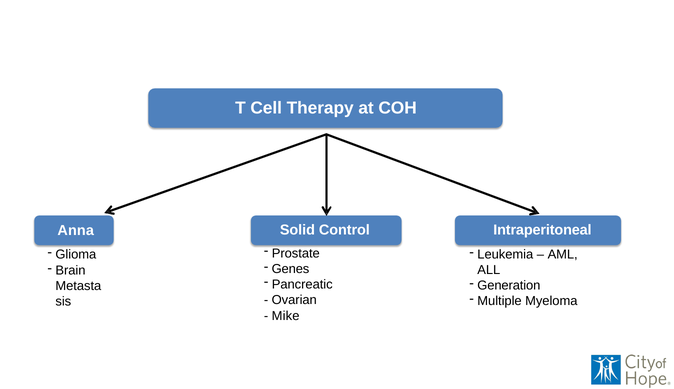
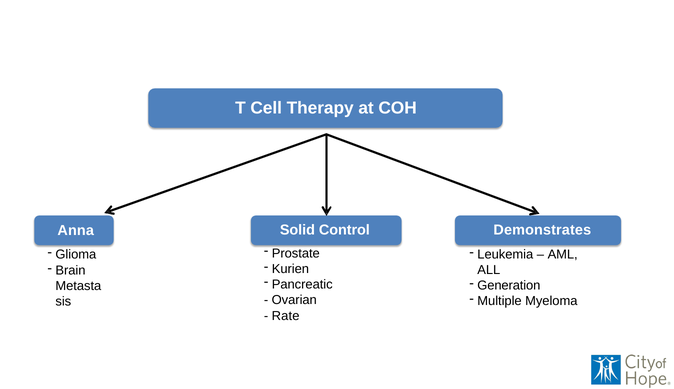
Intraperitoneal: Intraperitoneal -> Demonstrates (542, 230)
Genes: Genes -> Kurien (290, 269)
Mike: Mike -> Rate (286, 316)
